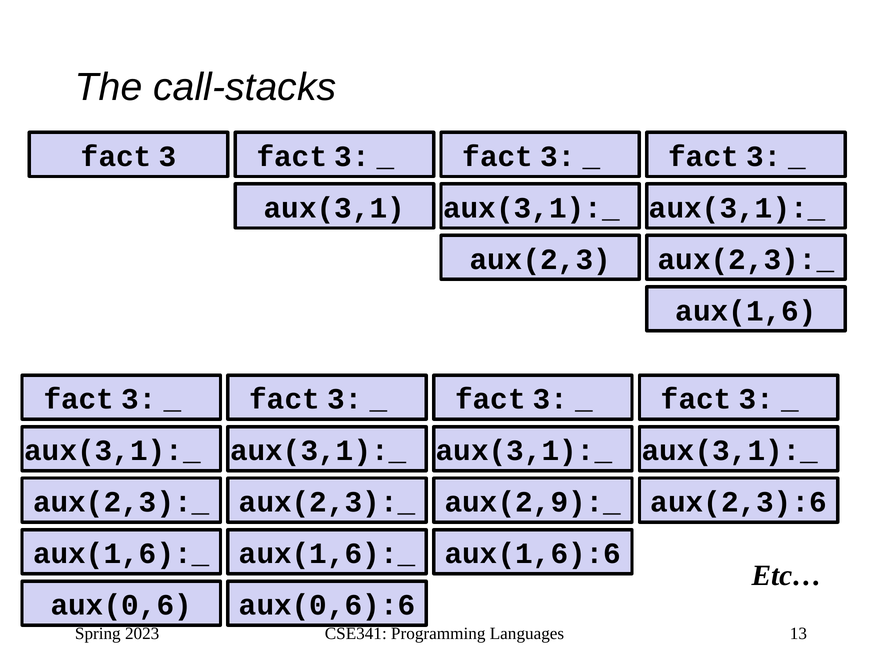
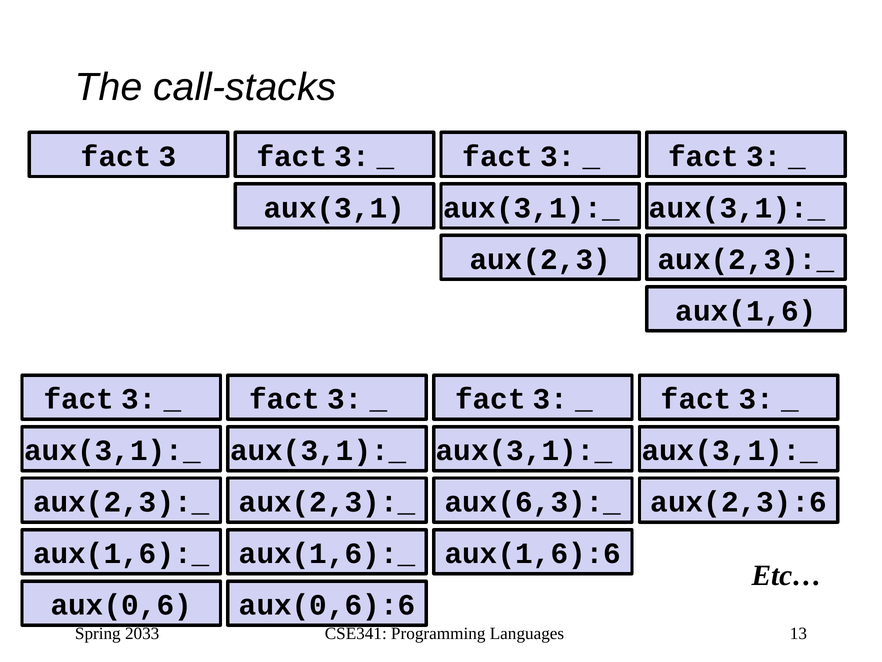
aux(2,9):_: aux(2,9):_ -> aux(6,3):_ (533, 502)
2023: 2023 -> 2033 (142, 633)
